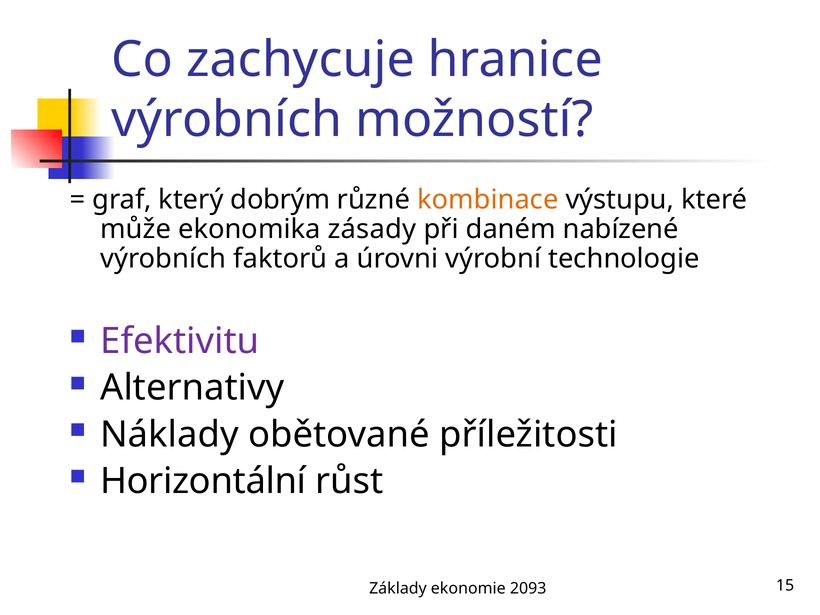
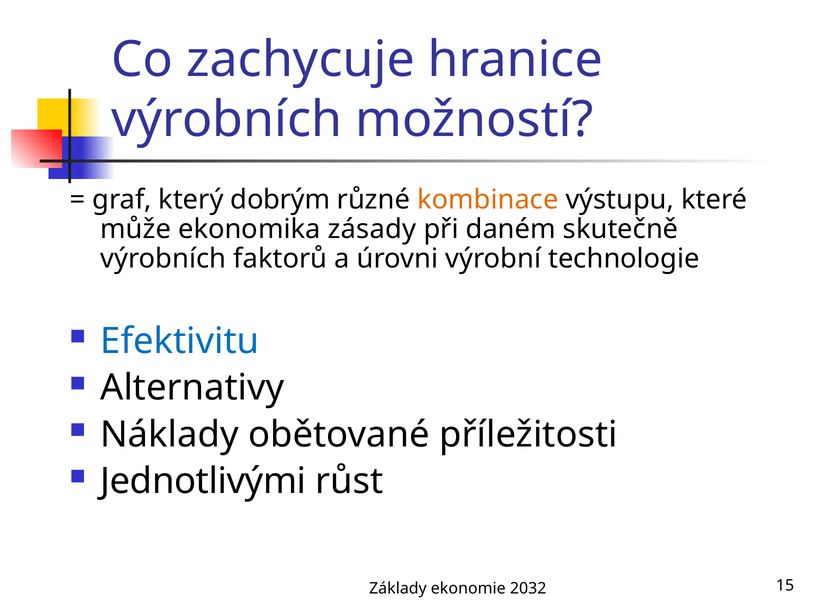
nabízené: nabízené -> skutečně (621, 229)
Efektivitu colour: purple -> blue (180, 341)
Horizontální: Horizontální -> Jednotlivými (203, 481)
2093: 2093 -> 2032 (528, 588)
